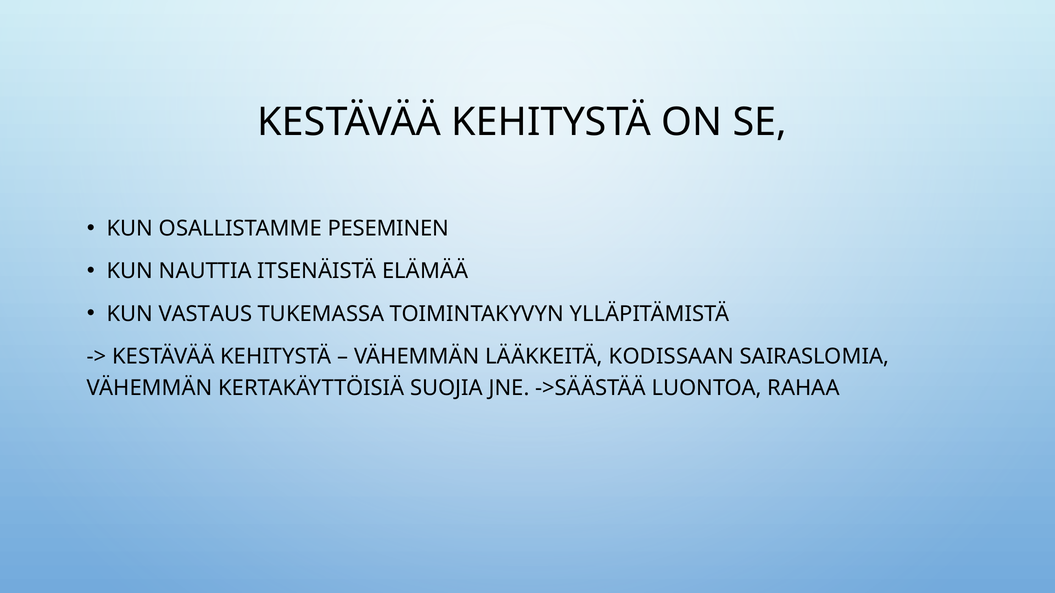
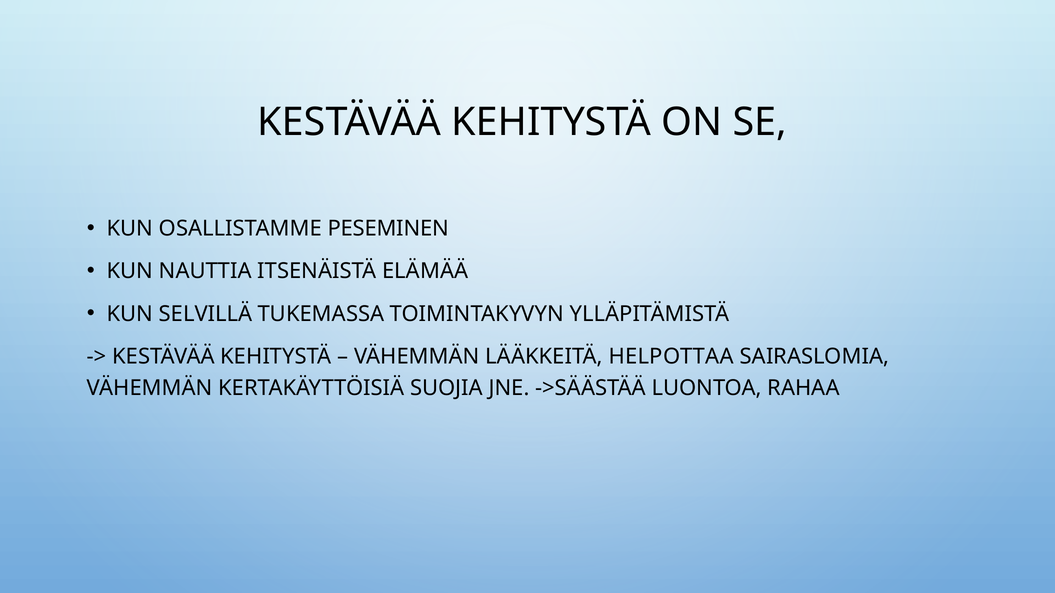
VASTAUS: VASTAUS -> SELVILLÄ (205, 314)
KODISSAAN: KODISSAAN -> HELPOTTAA (671, 357)
